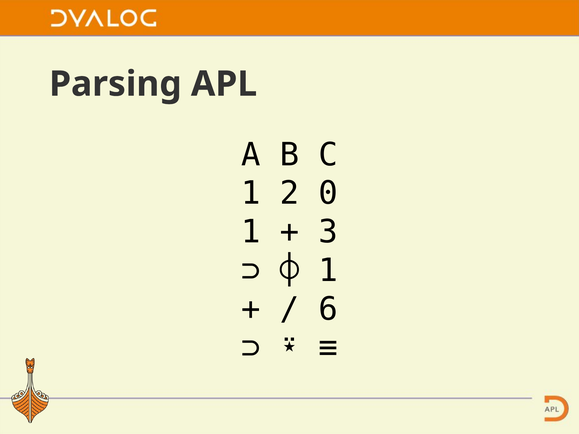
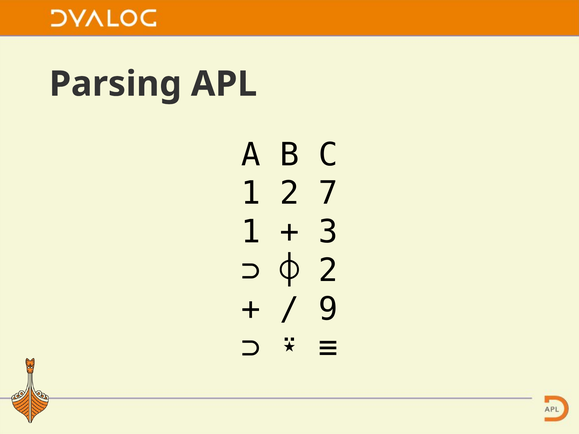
0: 0 -> 7 (328, 193)
1: 1 -> 2 (328, 271)
6: 6 -> 9 (328, 309)
